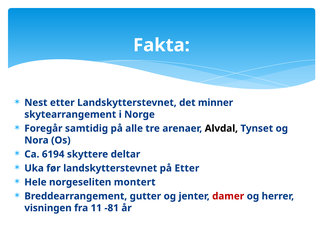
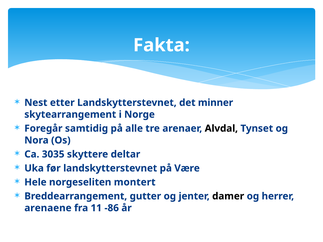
6194: 6194 -> 3035 (53, 154)
på Etter: Etter -> Være (187, 168)
damer colour: red -> black (228, 196)
visningen: visningen -> arenaene (48, 208)
-81: -81 -> -86 (112, 208)
